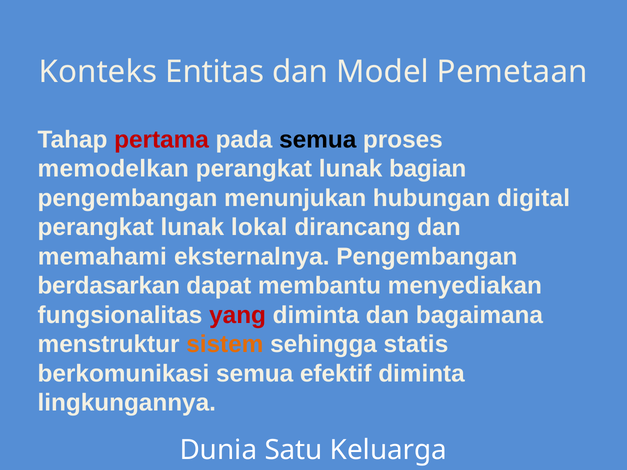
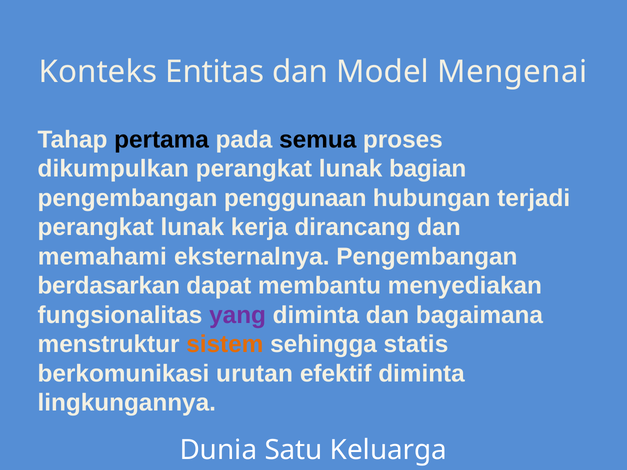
Pemetaan: Pemetaan -> Mengenai (512, 72)
pertama colour: red -> black (162, 140)
memodelkan: memodelkan -> dikumpulkan (113, 169)
menunjukan: menunjukan -> penggunaan (295, 198)
digital: digital -> terjadi (534, 198)
lokal: lokal -> kerja (259, 227)
yang colour: red -> purple (238, 315)
berkomunikasi semua: semua -> urutan (255, 374)
